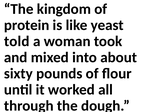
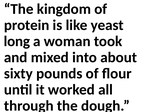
told: told -> long (17, 41)
